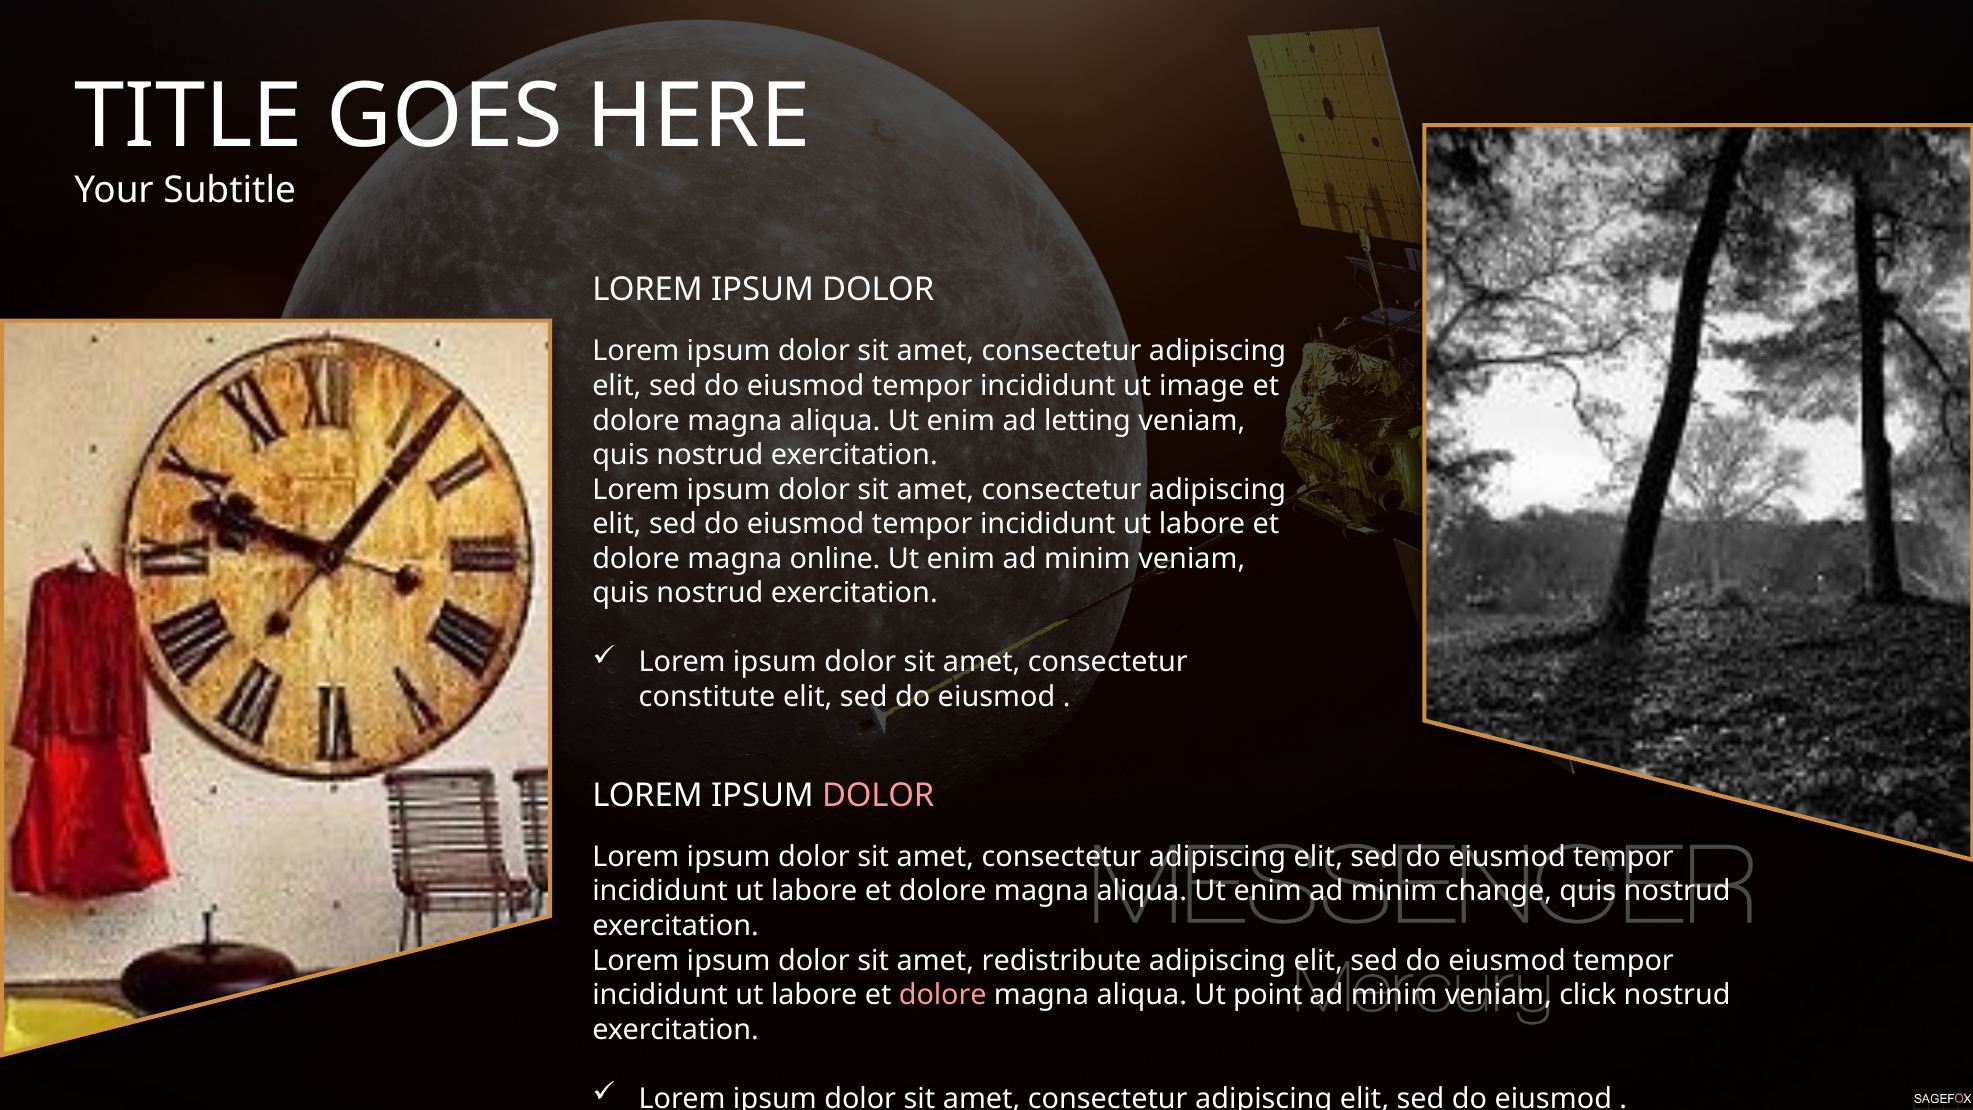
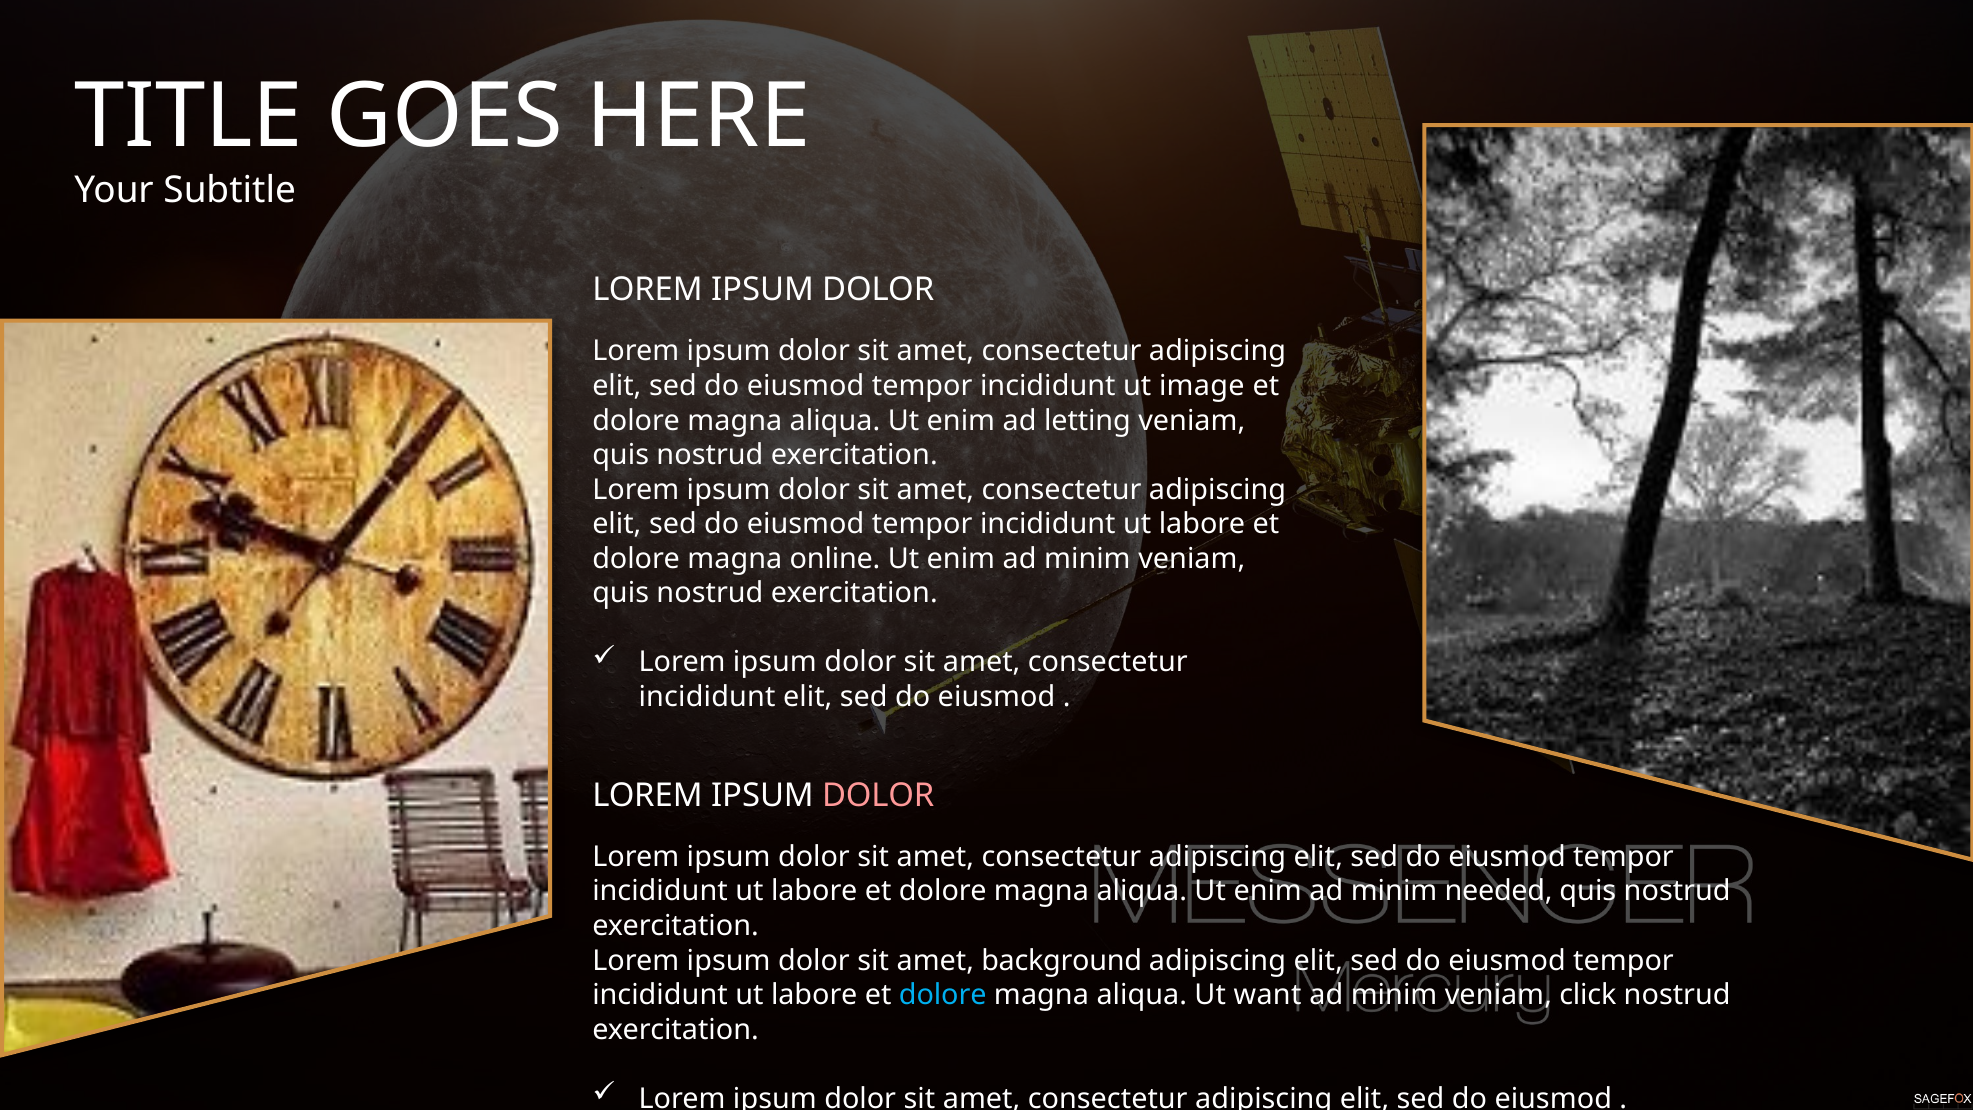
constitute: constitute -> incididunt (707, 697)
change: change -> needed (1499, 891)
redistribute: redistribute -> background (1062, 960)
dolore colour: pink -> light blue (943, 995)
point: point -> want (1268, 995)
